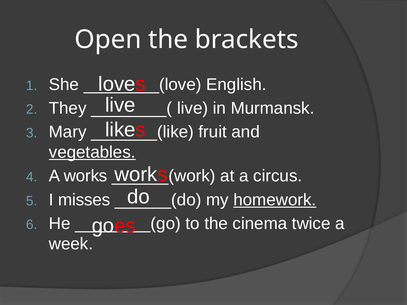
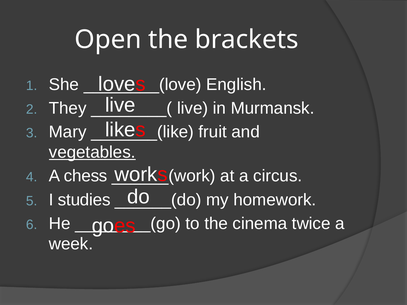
A works: works -> chess (86, 176)
misses: misses -> studies (84, 200)
homework underline: present -> none (275, 200)
